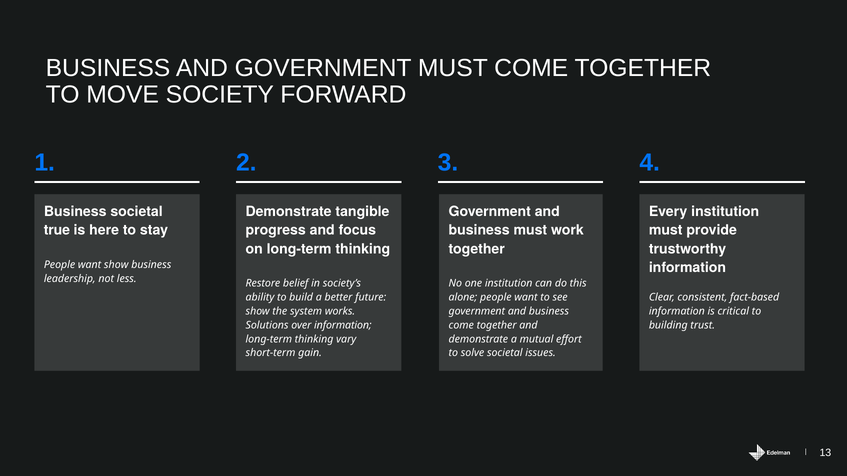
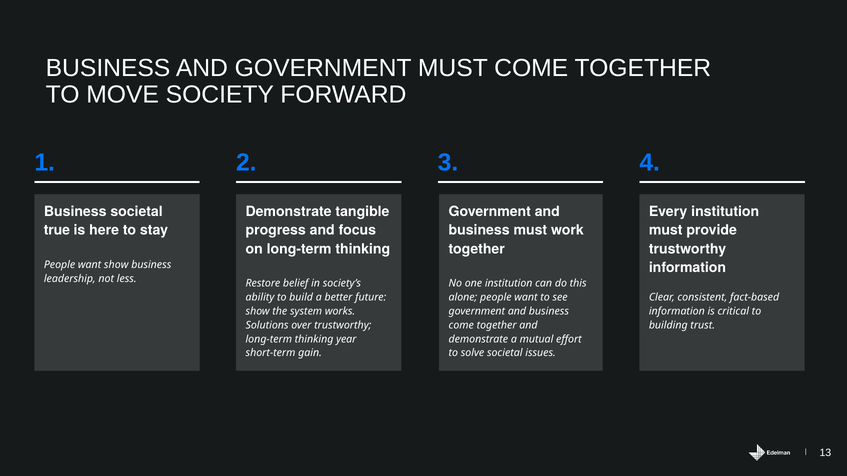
over information: information -> trustworthy (343, 325)
vary: vary -> year (346, 339)
